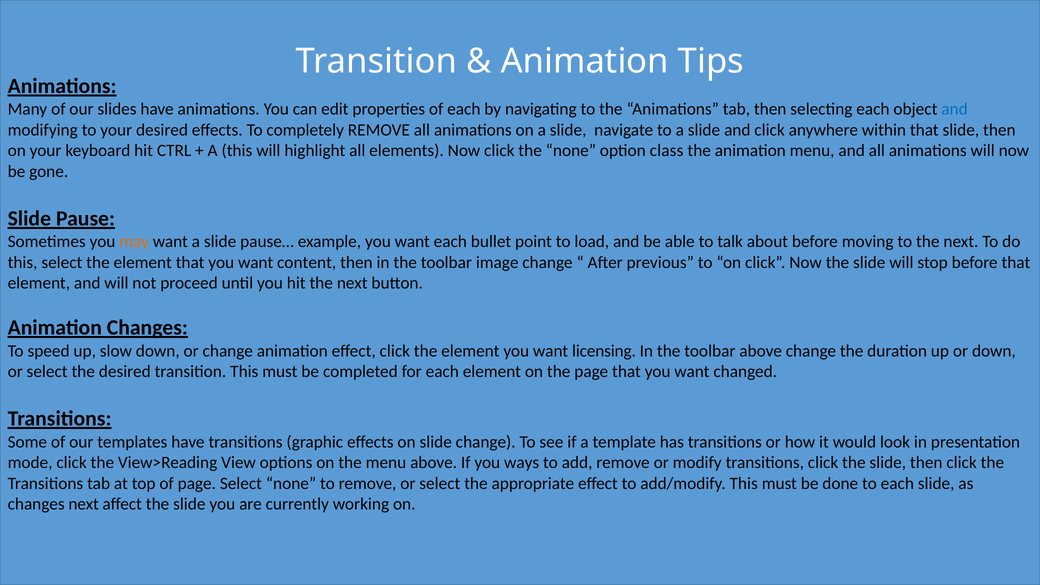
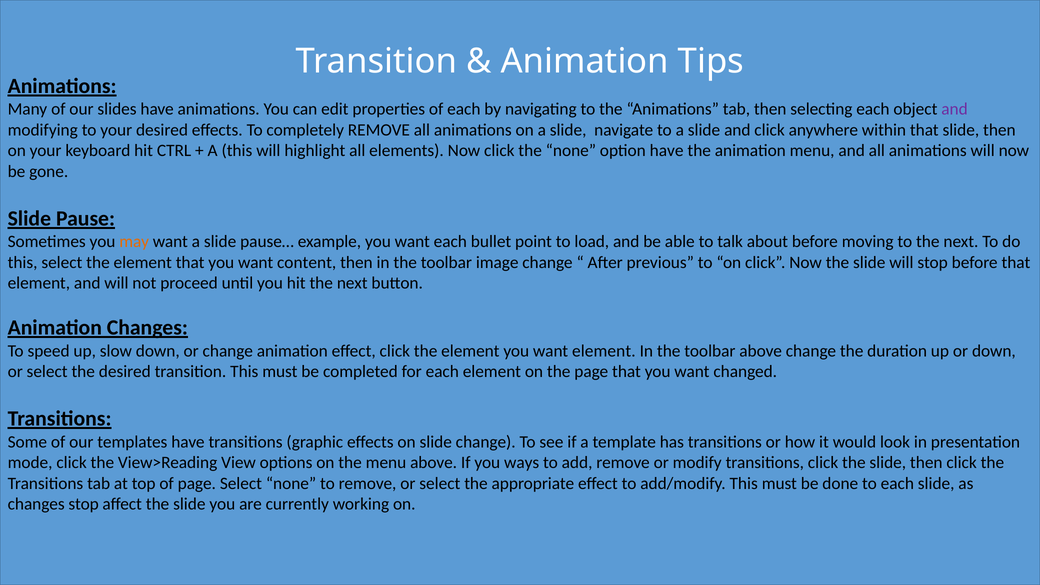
and colour: blue -> purple (955, 109)
option class: class -> have (667, 151)
want licensing: licensing -> element (604, 351)
changes next: next -> stop (84, 504)
